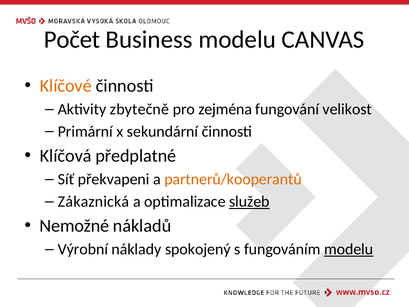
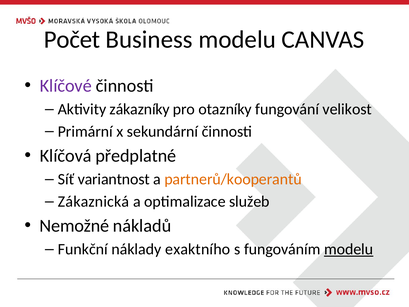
Klíčové colour: orange -> purple (66, 86)
zbytečně: zbytečně -> zákazníky (140, 109)
zejména: zejména -> otazníky (225, 109)
překvapeni: překvapeni -> variantnost (114, 179)
služeb underline: present -> none (249, 201)
Výrobní: Výrobní -> Funkční (83, 249)
spokojený: spokojený -> exaktního (198, 249)
